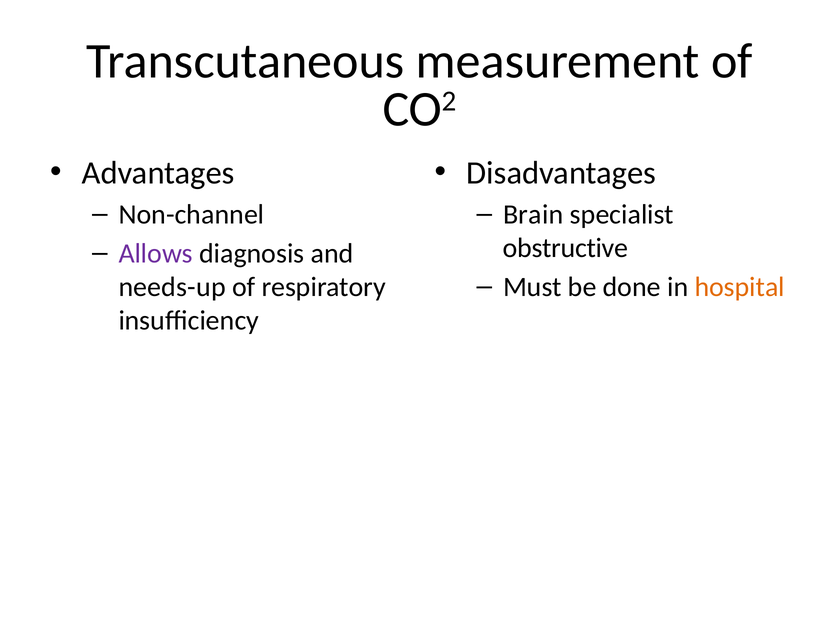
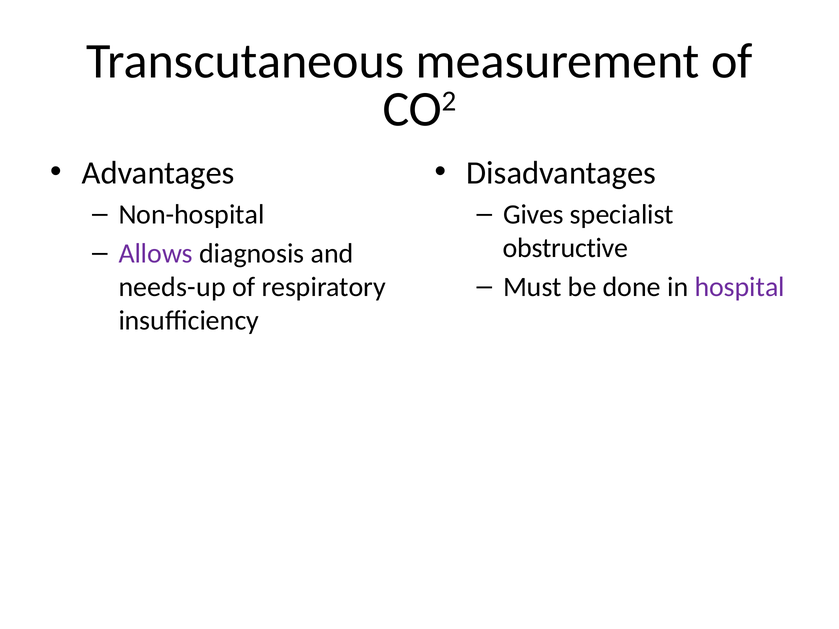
Non-channel: Non-channel -> Non-hospital (191, 215)
Brain: Brain -> Gives (533, 215)
hospital colour: orange -> purple (740, 287)
